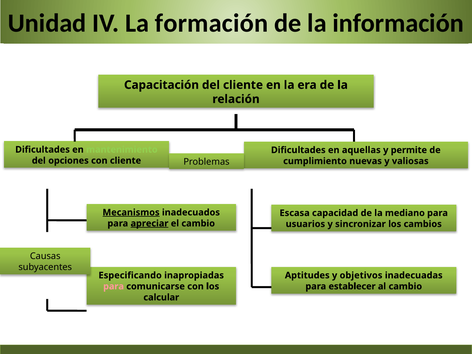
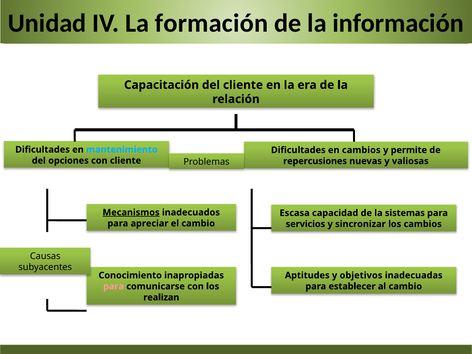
mantenimiento colour: light green -> light blue (122, 150)
en aquellas: aquellas -> cambios (361, 150)
cumplimiento: cumplimiento -> repercusiones (315, 161)
mediano: mediano -> sistemas (405, 213)
apreciar underline: present -> none (149, 223)
usuarios: usuarios -> servicios (305, 224)
Especificando: Especificando -> Conocimiento (130, 275)
calcular: calcular -> realizan (161, 297)
